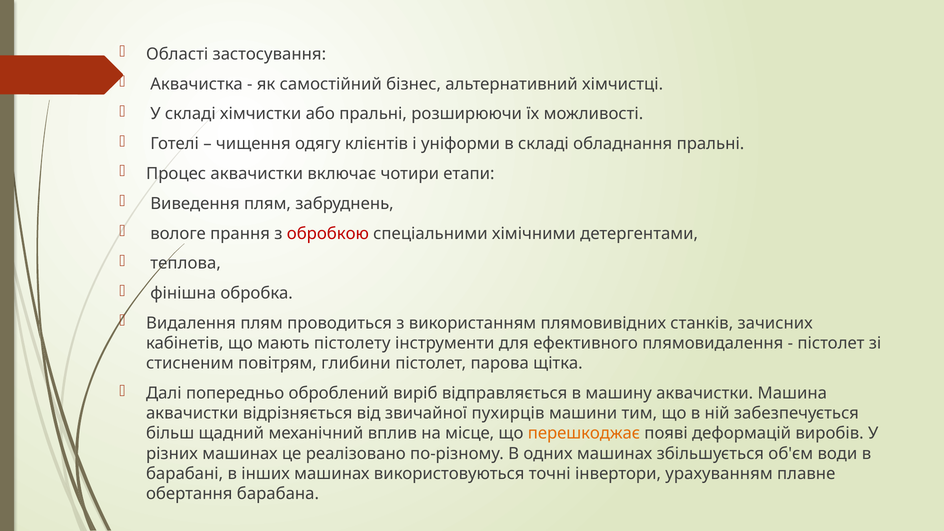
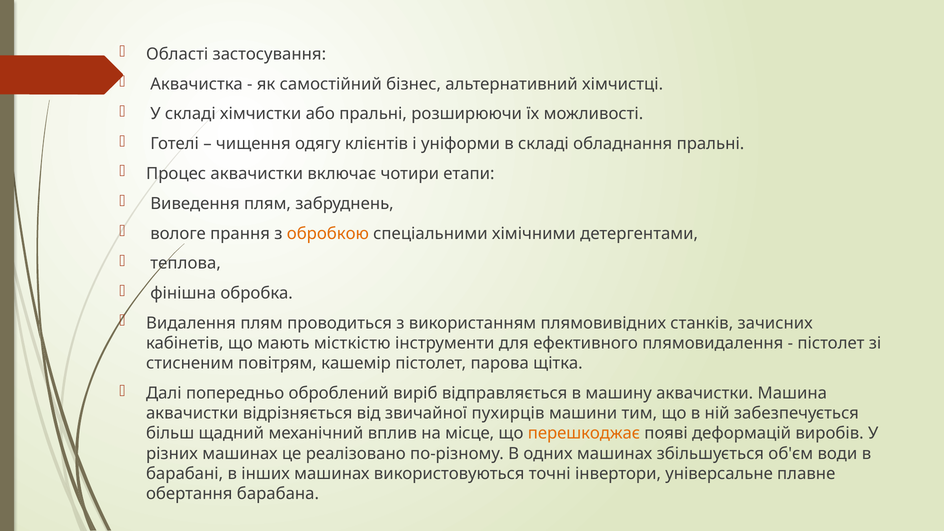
обробкою colour: red -> orange (328, 234)
пістолету: пістолету -> місткістю (352, 343)
глибини: глибини -> кашемір (356, 363)
урахуванням: урахуванням -> універсальне (719, 474)
